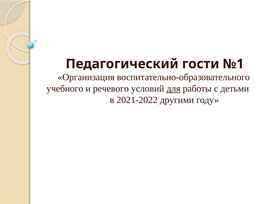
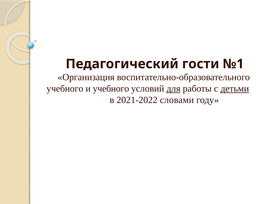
и речевого: речевого -> учебного (111, 89)
детьми underline: none -> present (235, 89)
другими: другими -> словами (177, 100)
